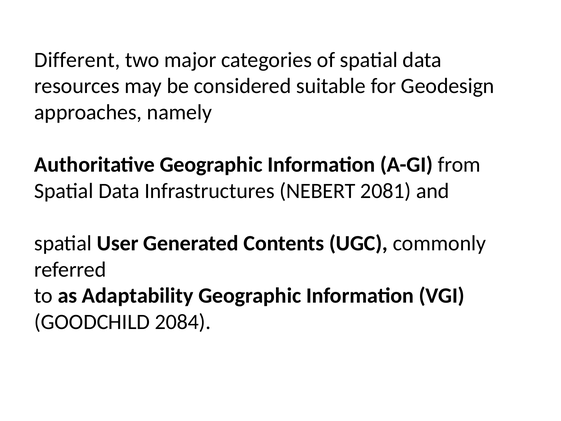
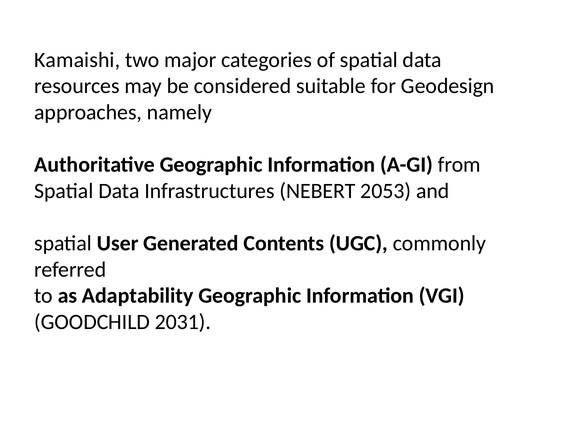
Different: Different -> Kamaishi (77, 60)
2081: 2081 -> 2053 (386, 191)
2084: 2084 -> 2031 (183, 322)
